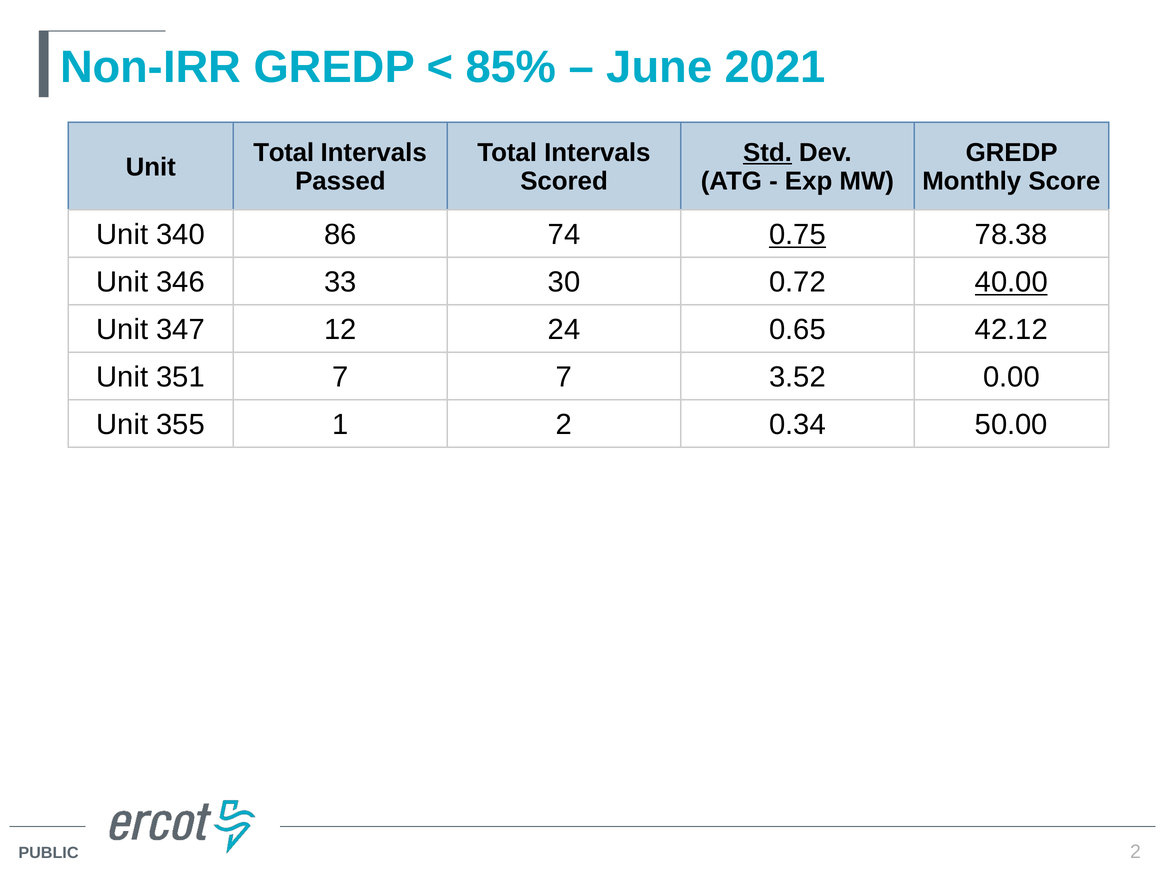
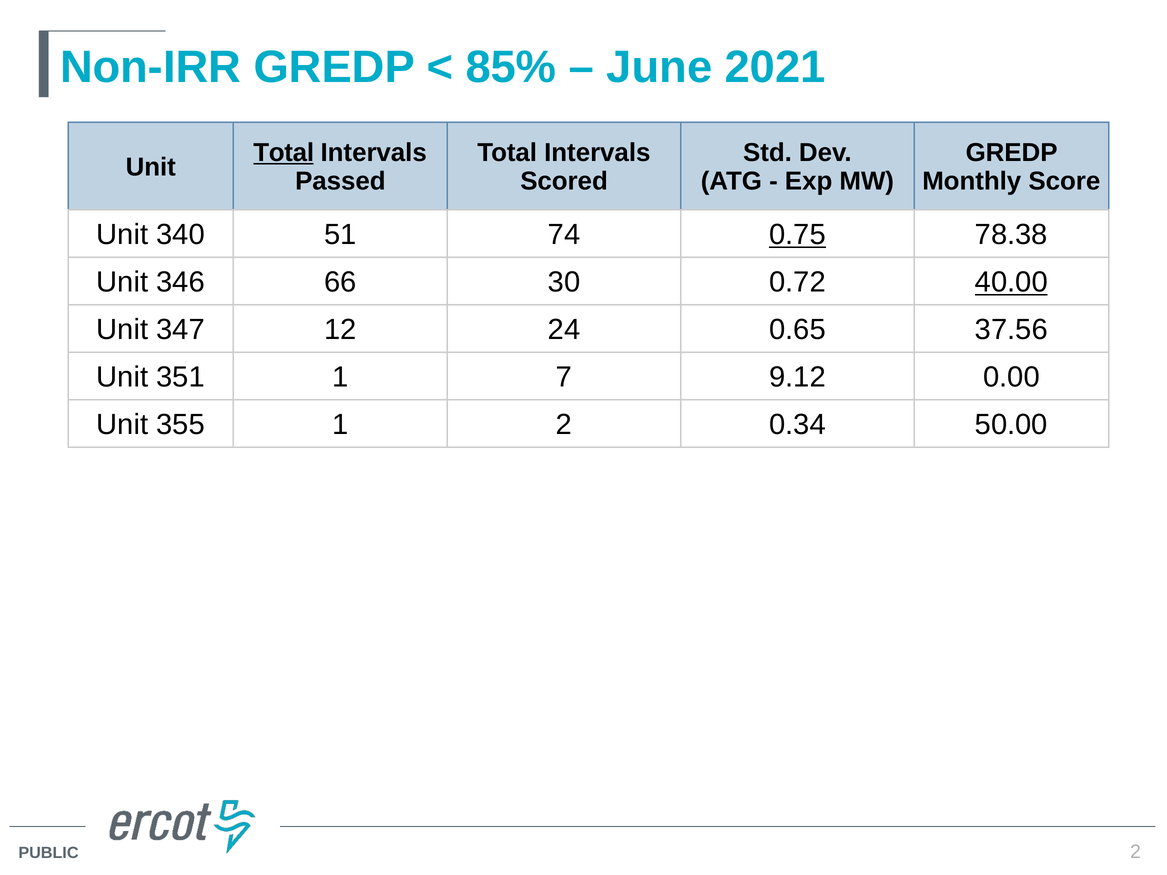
Total underline: none -> present (284, 153)
Std underline: present -> none (767, 153)
86: 86 -> 51 (340, 235)
33: 33 -> 66 (340, 282)
42.12: 42.12 -> 37.56 (1011, 330)
351 7: 7 -> 1 (340, 377)
3.52: 3.52 -> 9.12 (797, 377)
